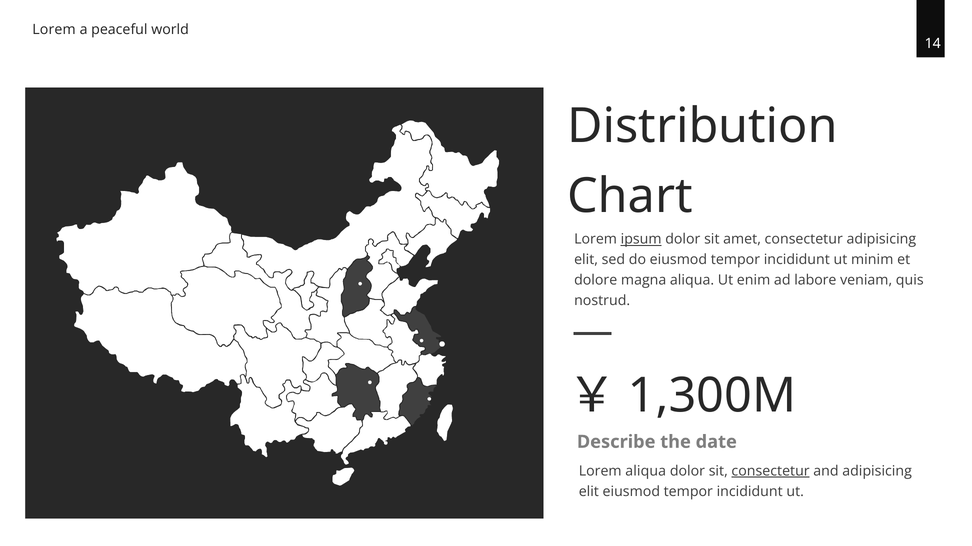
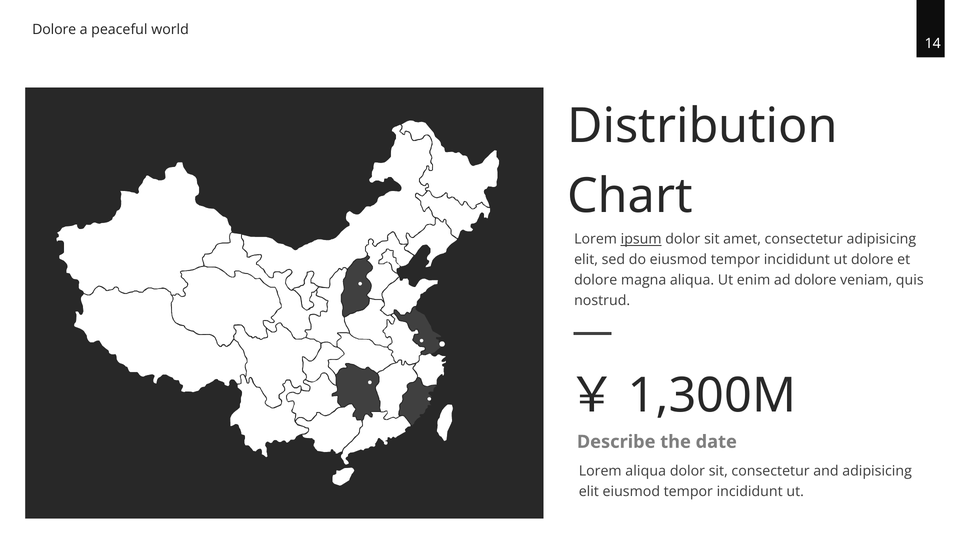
Lorem: Lorem -> Dolore (54, 30)
ut minim: minim -> dolore (872, 260)
ad labore: labore -> dolore (815, 280)
consectetur underline: present -> none (771, 472)
